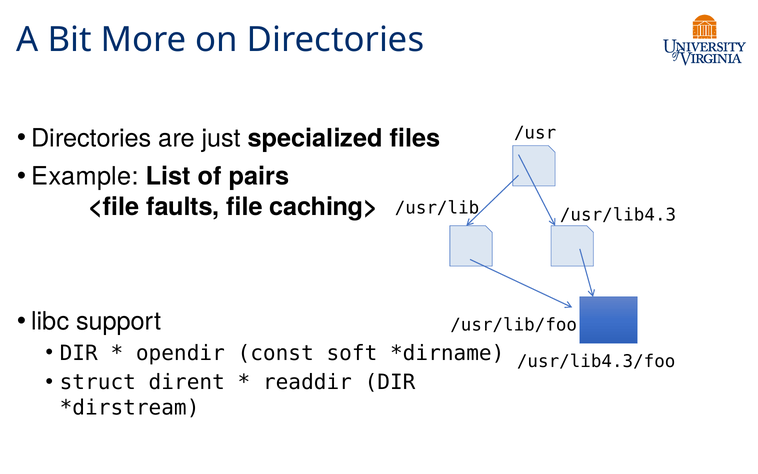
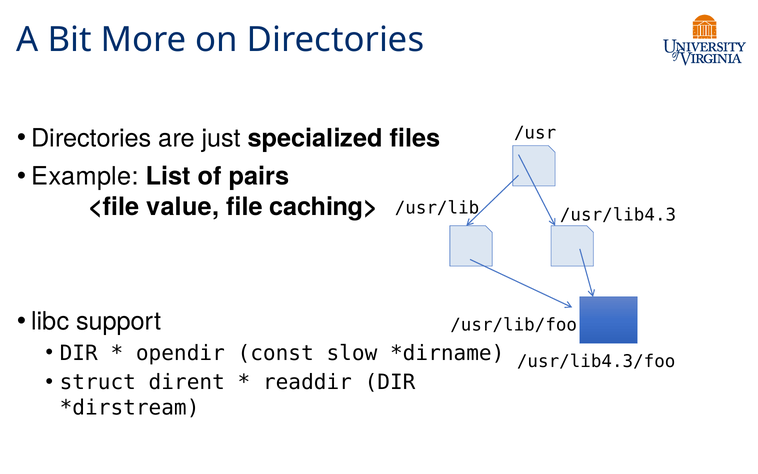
faults: faults -> value (183, 207)
soft: soft -> slow (352, 353)
